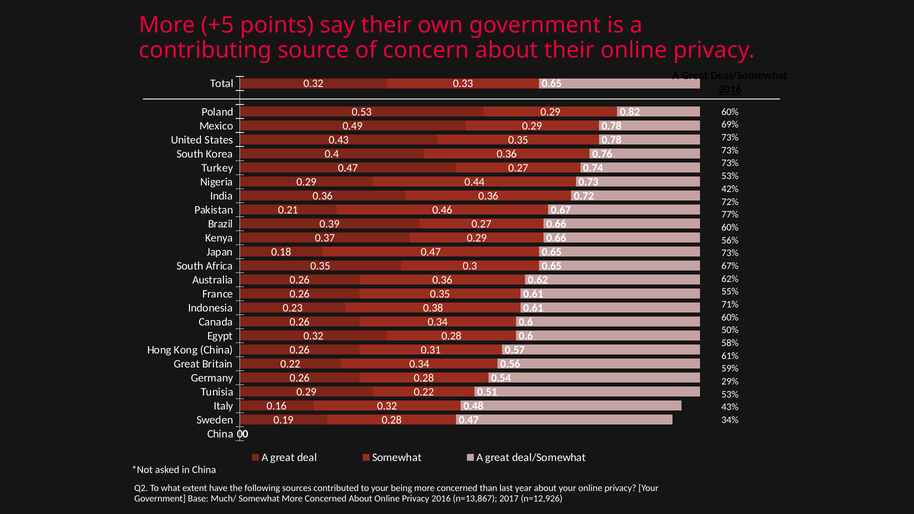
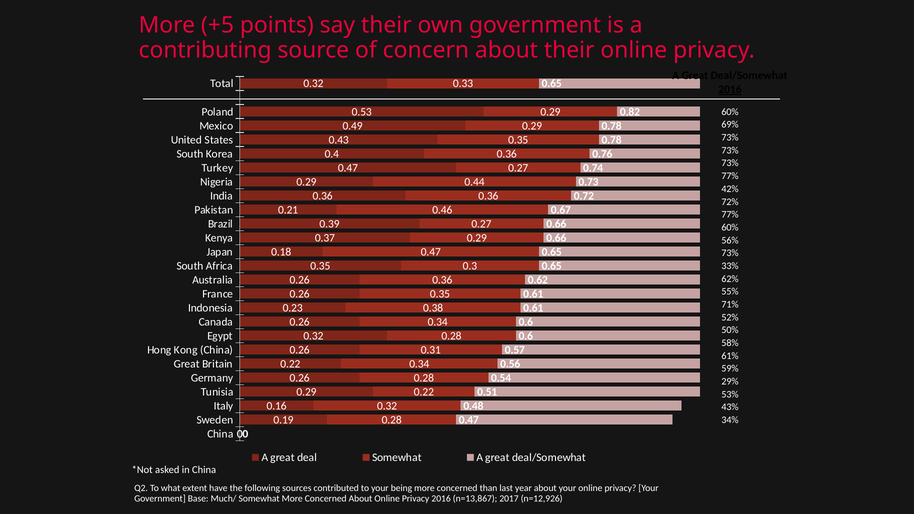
53%: 53% -> 77% (730, 176)
67%: 67% -> 33% (730, 266)
60%: 60% -> 52% (730, 317)
